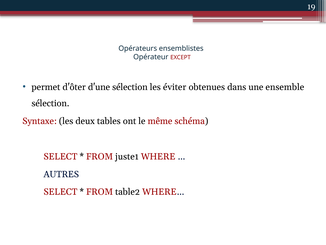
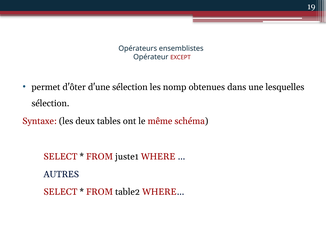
éviter: éviter -> nomp (175, 87)
ensemble: ensemble -> lesquelles (285, 87)
